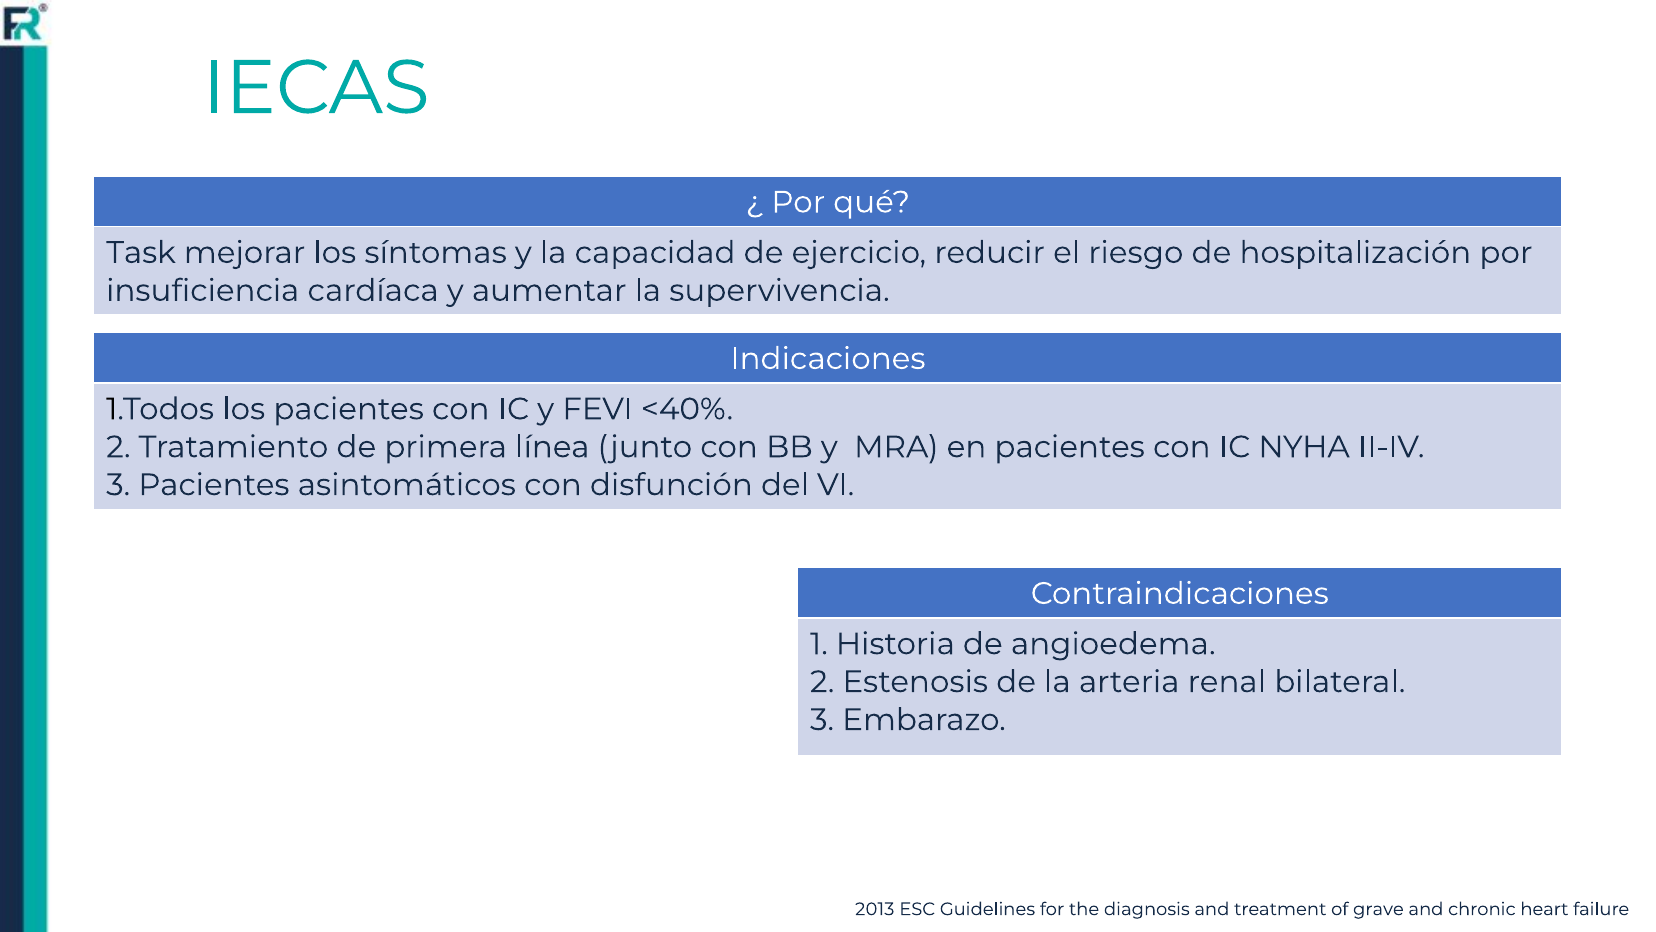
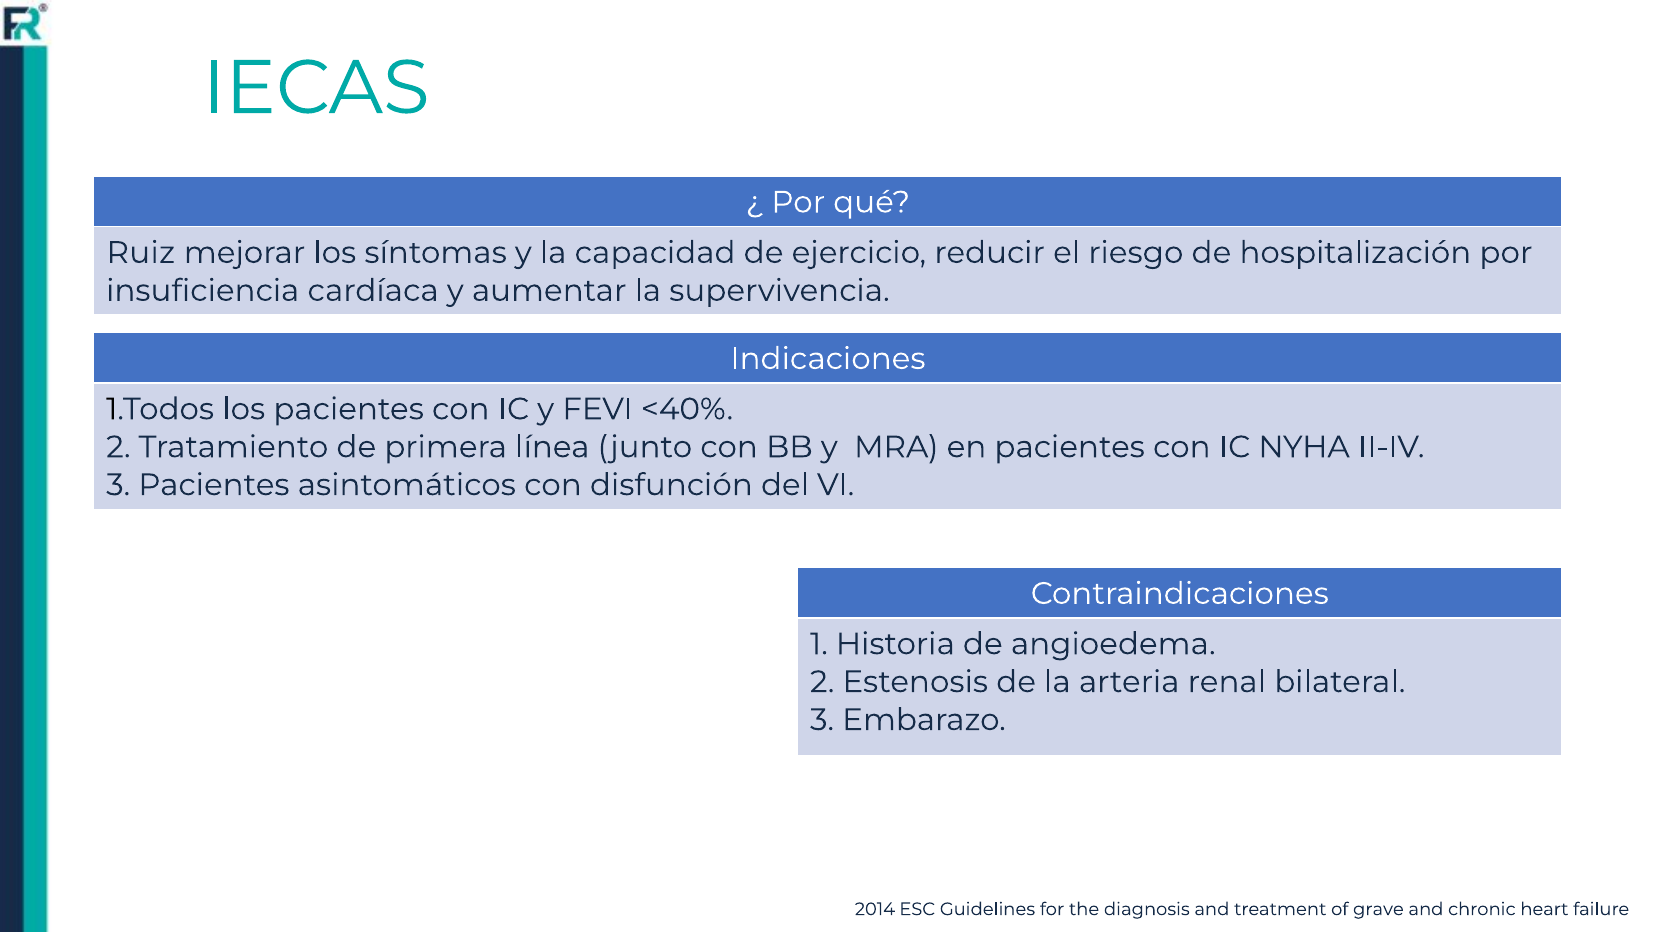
Task: Task -> Ruiz (141, 253)
2013: 2013 -> 2014 (875, 909)
